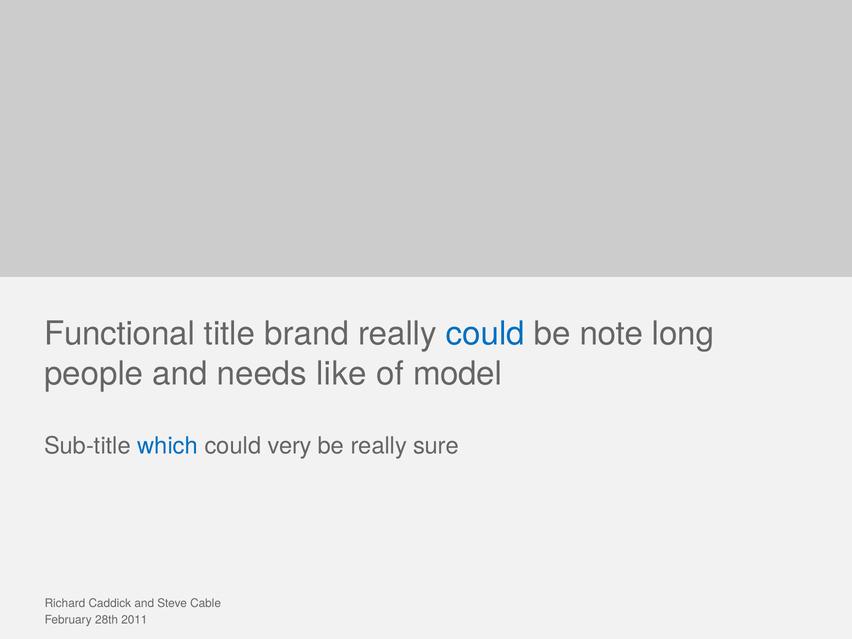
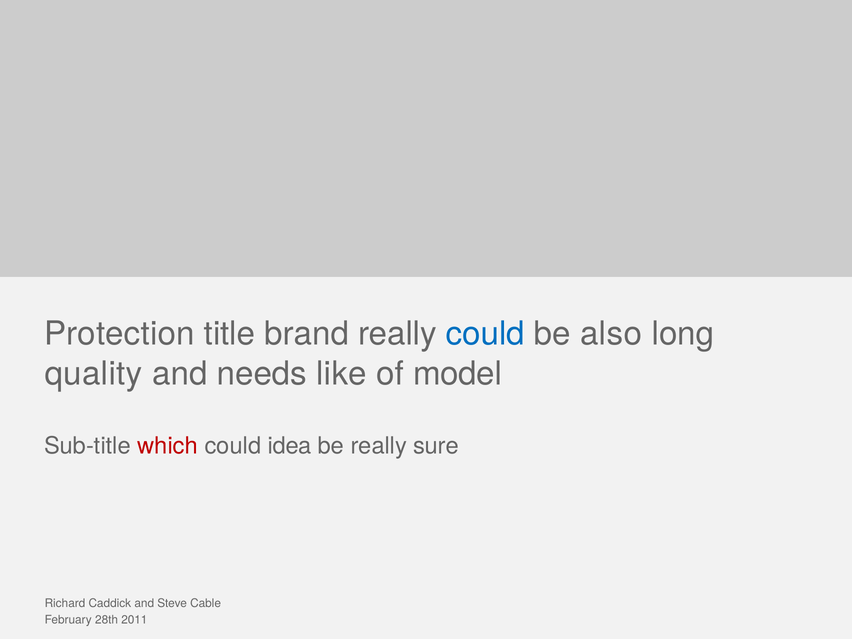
Functional: Functional -> Protection (119, 334)
note: note -> also (611, 334)
people: people -> quality (93, 374)
which colour: blue -> red (168, 446)
very: very -> idea (290, 446)
